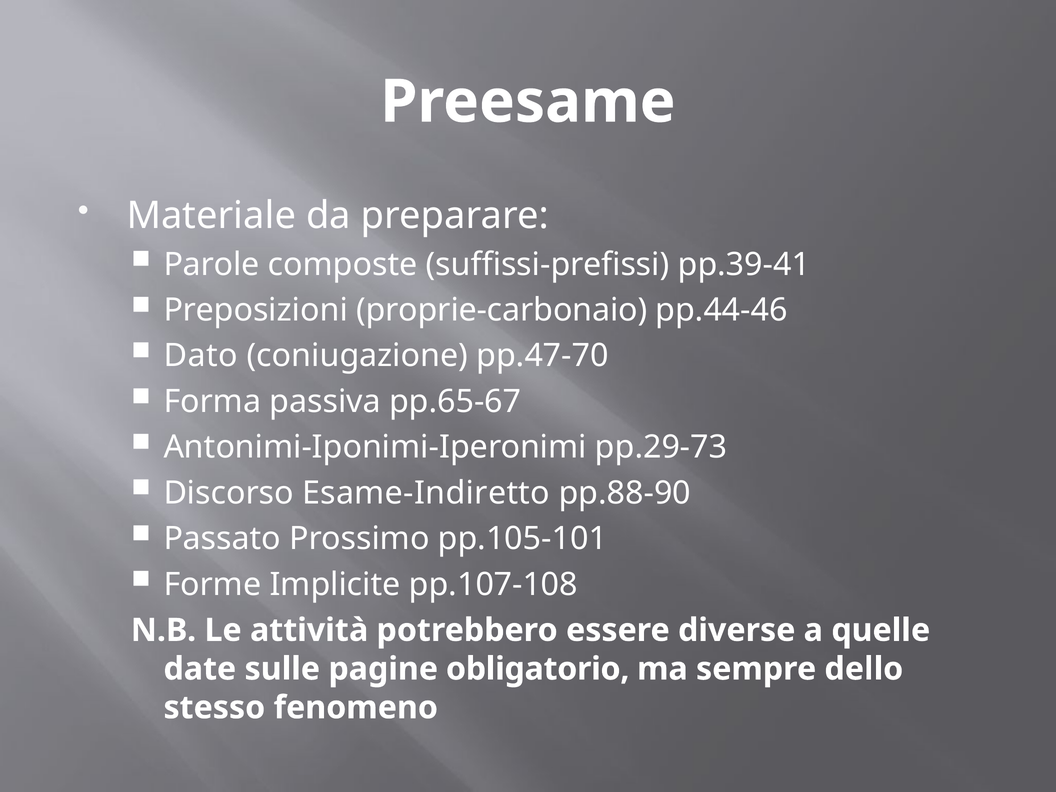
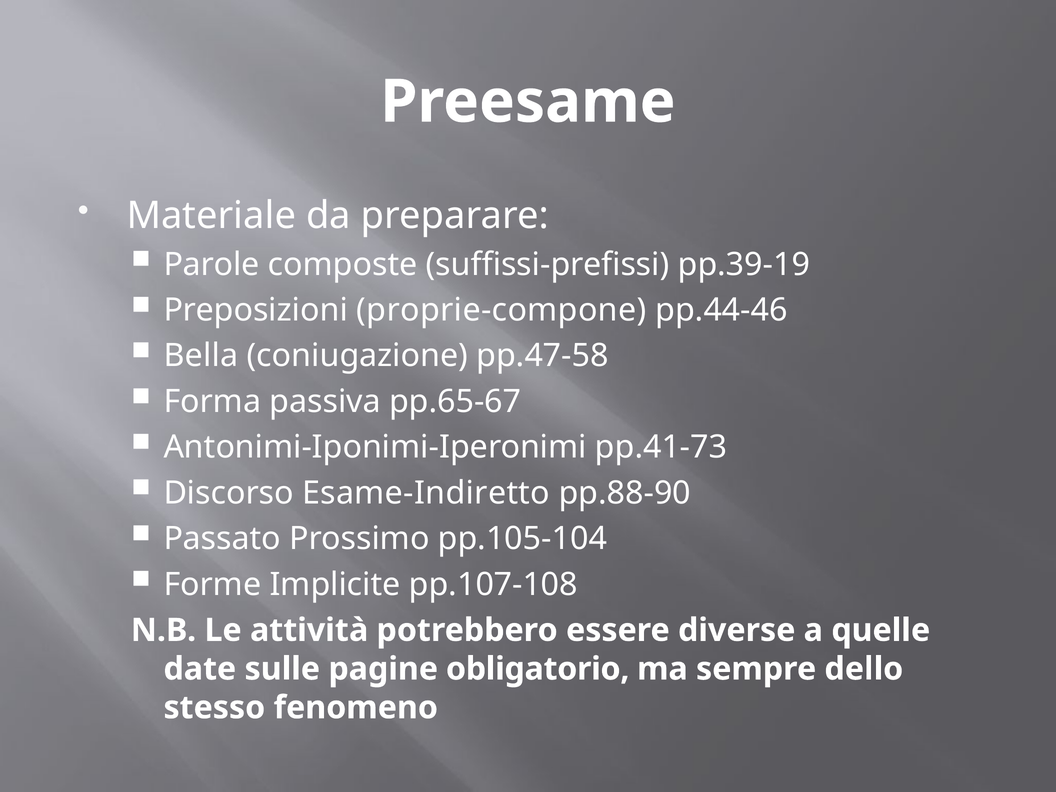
pp.39-41: pp.39-41 -> pp.39-19 (744, 264)
proprie-carbonaio: proprie-carbonaio -> proprie-compone (501, 310)
Dato: Dato -> Bella (201, 356)
pp.47-70: pp.47-70 -> pp.47-58 (542, 356)
pp.29-73: pp.29-73 -> pp.41-73 (661, 447)
pp.105-101: pp.105-101 -> pp.105-104 (522, 539)
